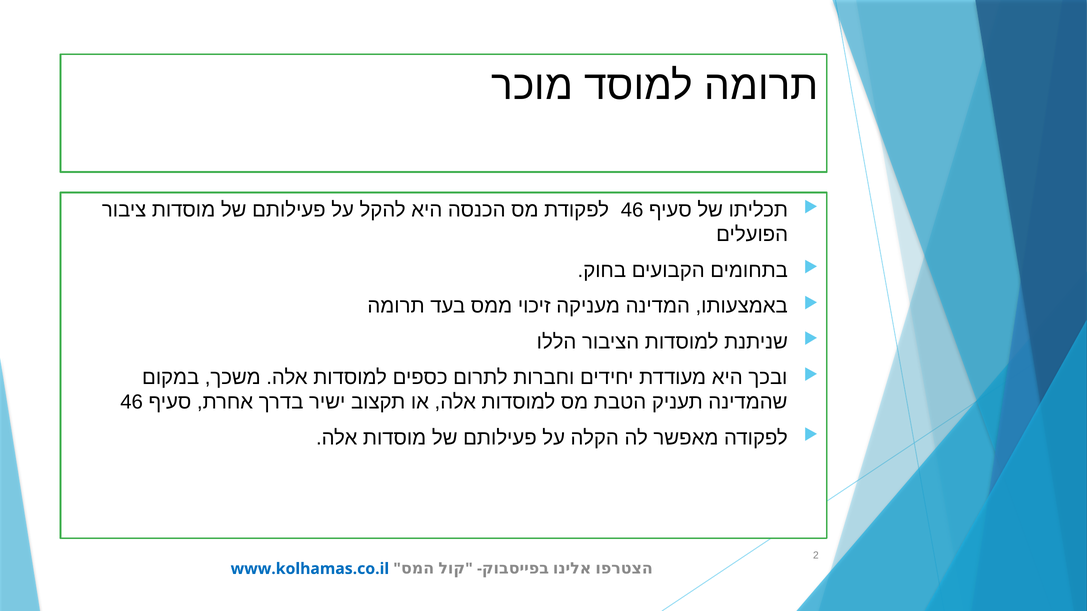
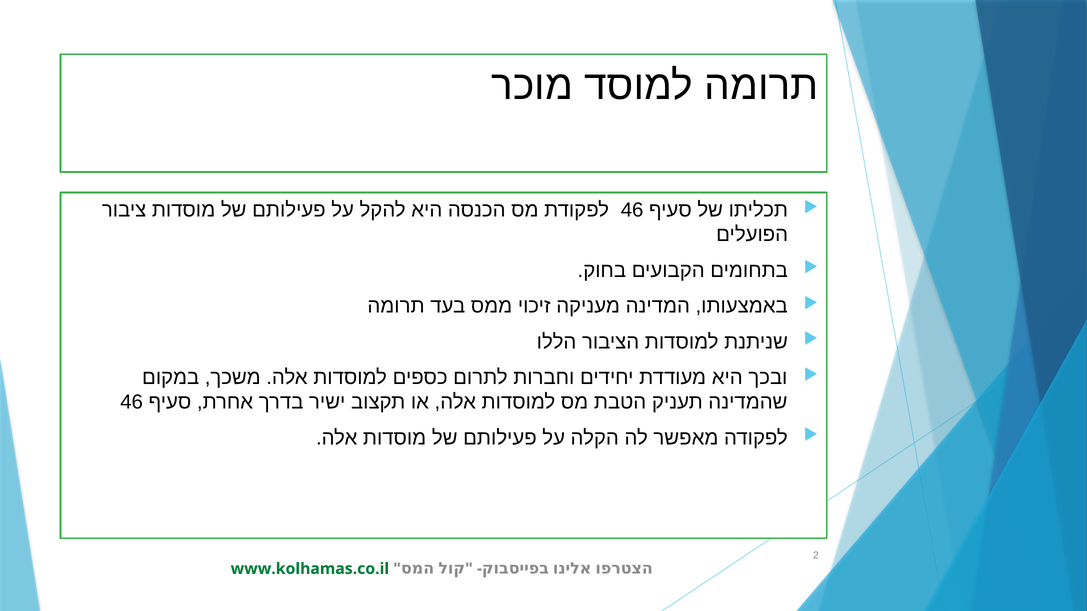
www.kolhamas.co.il colour: blue -> green (310, 569)
